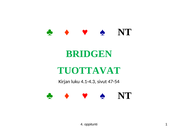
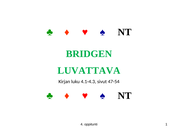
TUOTTAVAT: TUOTTAVAT -> LUVATTAVA (89, 71)
